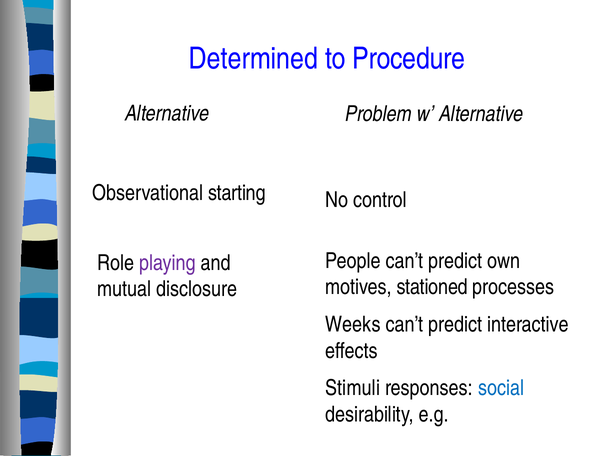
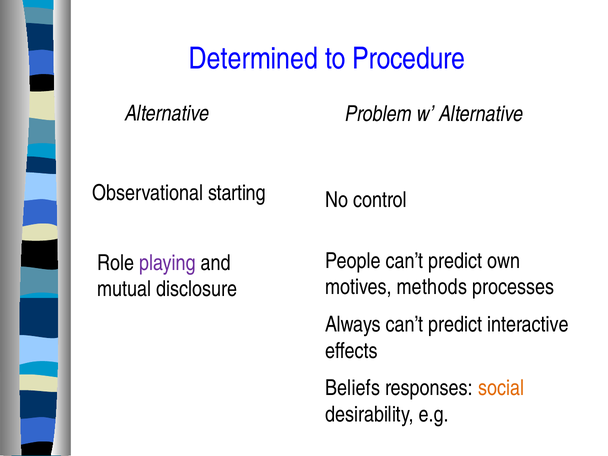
stationed: stationed -> methods (432, 287)
Weeks: Weeks -> Always (353, 325)
Stimuli: Stimuli -> Beliefs (353, 388)
social colour: blue -> orange (501, 388)
